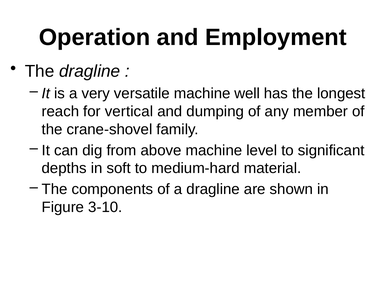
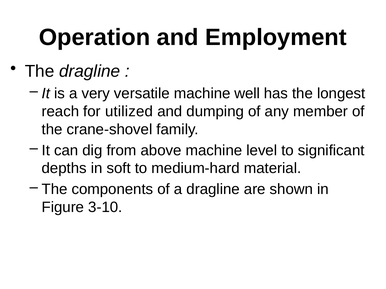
vertical: vertical -> utilized (129, 112)
